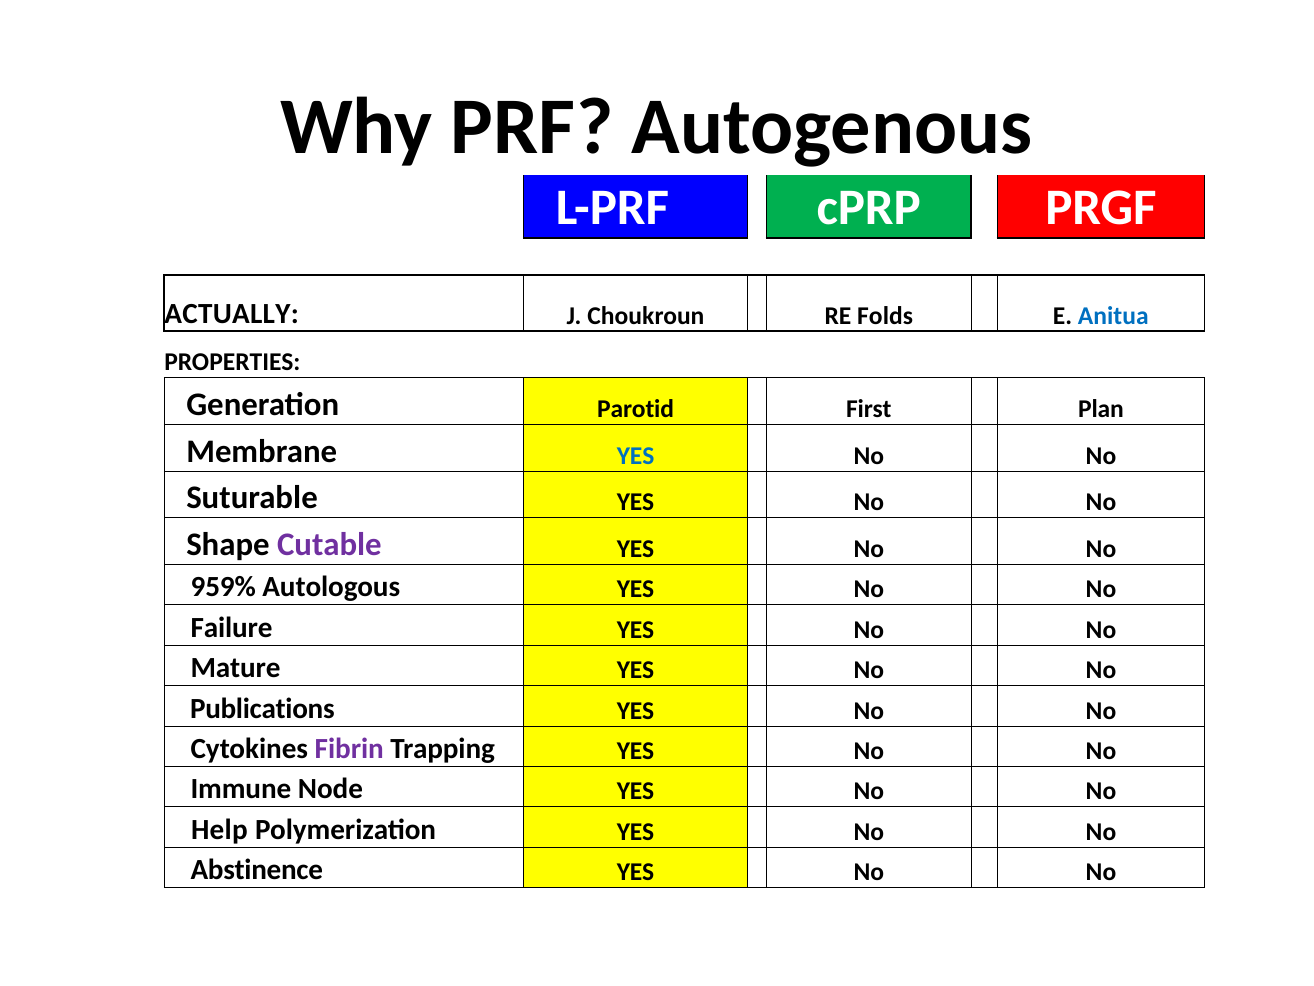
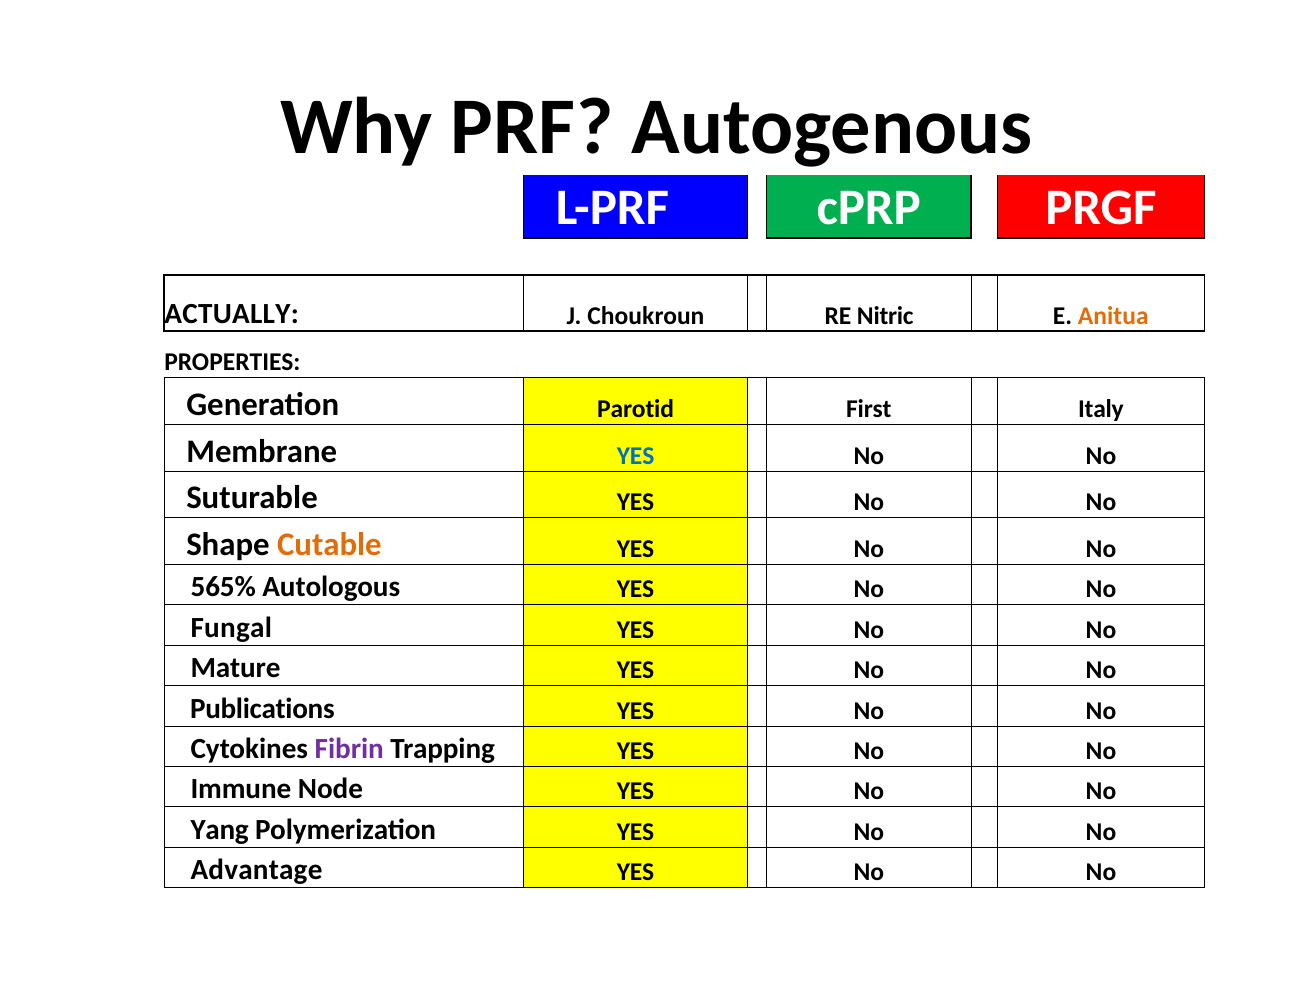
Folds: Folds -> Nitric (885, 316)
Anitua colour: blue -> orange (1113, 316)
Plan: Plan -> Italy (1101, 409)
Cutable colour: purple -> orange (329, 544)
959%: 959% -> 565% (223, 587)
Failure: Failure -> Fungal (231, 627)
Help: Help -> Yang (220, 829)
Abstinence: Abstinence -> Advantage (256, 870)
